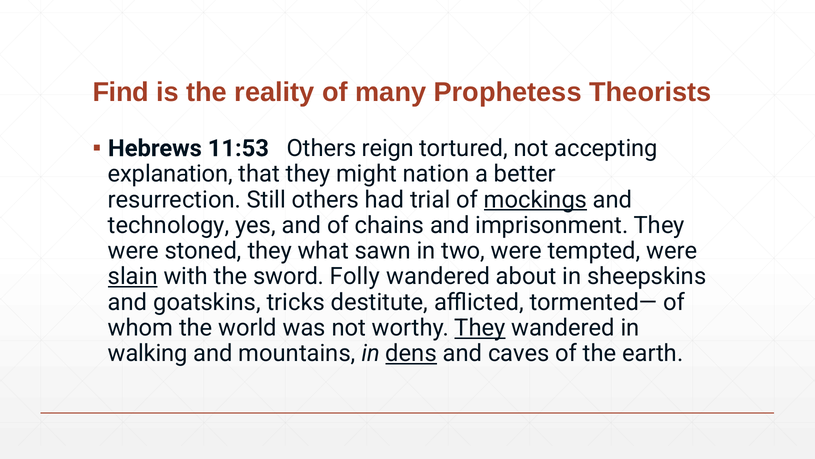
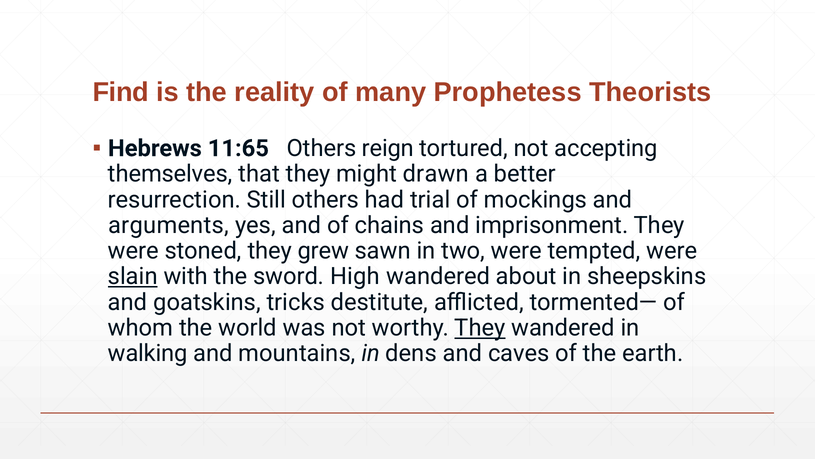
11:53: 11:53 -> 11:65 (238, 148)
explanation: explanation -> themselves (170, 174)
nation: nation -> drawn (436, 174)
mockings underline: present -> none (535, 199)
technology: technology -> arguments (169, 225)
what: what -> grew (323, 251)
Folly: Folly -> High (355, 276)
dens underline: present -> none (411, 353)
